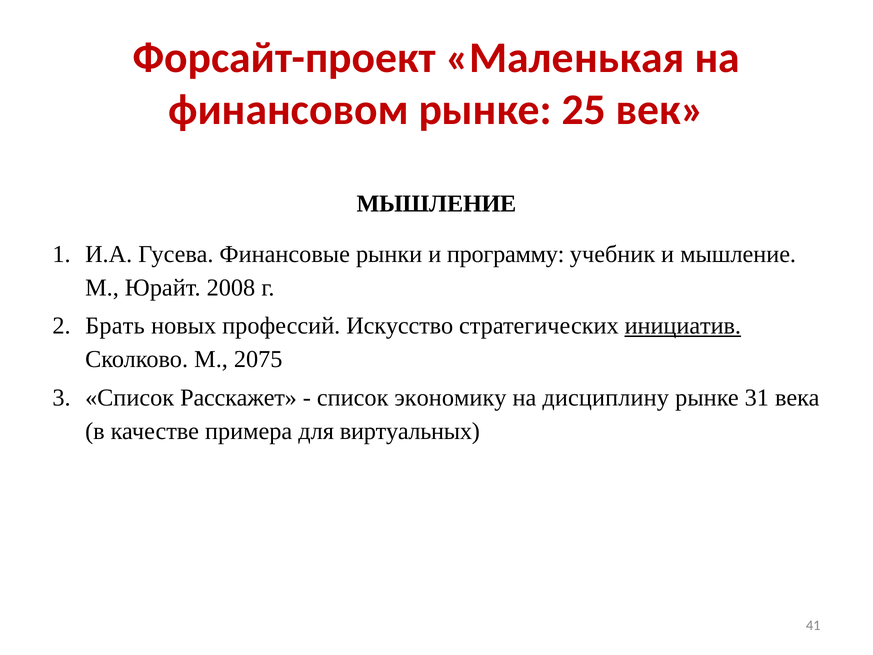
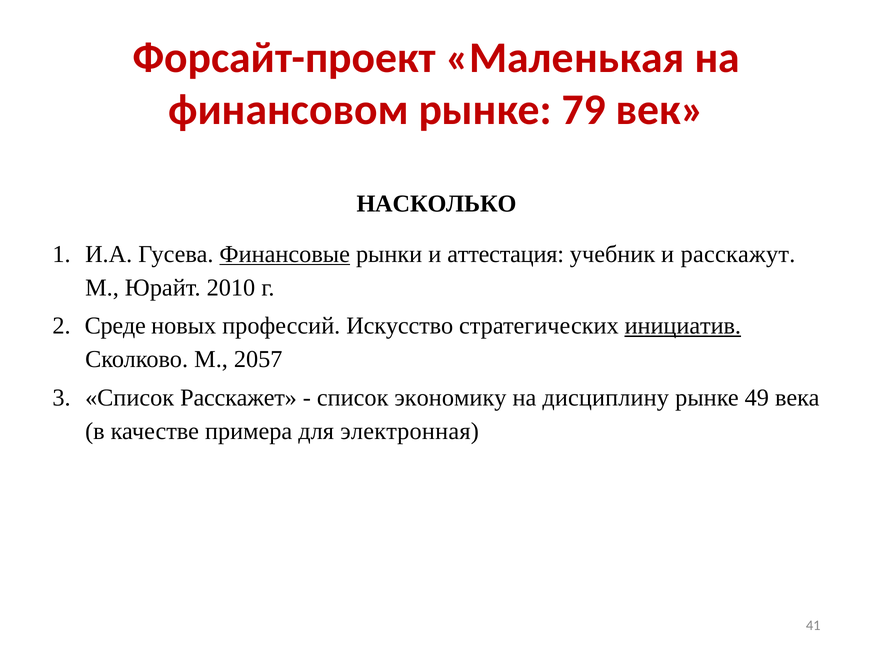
25: 25 -> 79 (584, 110)
МЫШЛЕНИЕ: МЫШЛЕНИЕ -> НАСКОЛЬКО (437, 204)
Финансовые underline: none -> present (285, 254)
программу: программу -> аттестация (506, 254)
и мышление: мышление -> расскажут (738, 254)
2008: 2008 -> 2010 (231, 287)
Брать: Брать -> Среде (115, 326)
2075: 2075 -> 2057 (258, 359)
31: 31 -> 49 (757, 398)
виртуальных: виртуальных -> электронная (410, 431)
